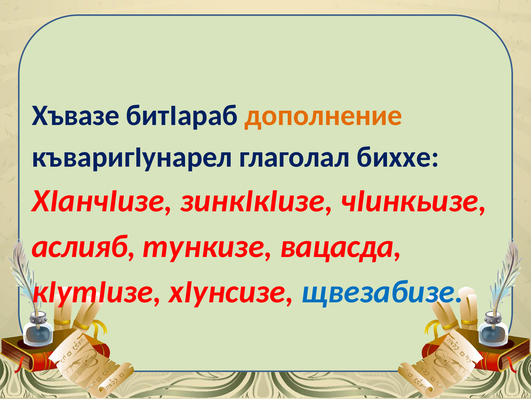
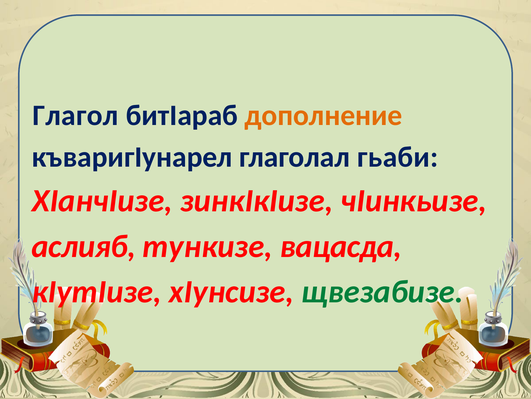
Хъвазе: Хъвазе -> Глагол (75, 115)
биххе: биххе -> гьаби (398, 157)
щвезабизе colour: blue -> green (382, 291)
